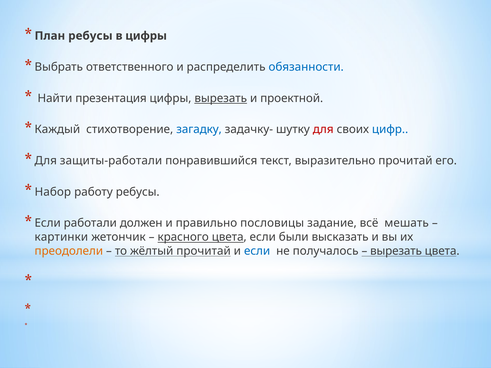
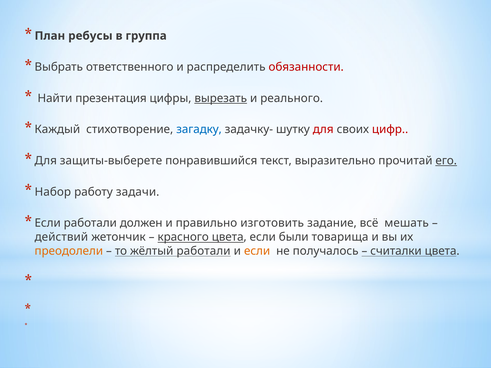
в цифры: цифры -> группа (146, 36)
обязанности colour: blue -> red (306, 67)
проектной: проектной -> реального (292, 98)
цифр colour: blue -> red (390, 130)
защиты-работали: защиты-работали -> защиты-выберете (111, 161)
его underline: none -> present (446, 161)
работу ребусы: ребусы -> задачи (138, 192)
пословицы: пословицы -> изготовить (272, 223)
картинки: картинки -> действий (61, 237)
высказать: высказать -> товарища (340, 237)
жёлтый прочитай: прочитай -> работали (204, 251)
если colour: blue -> orange (257, 251)
вырезать: вырезать -> считалки (396, 251)
